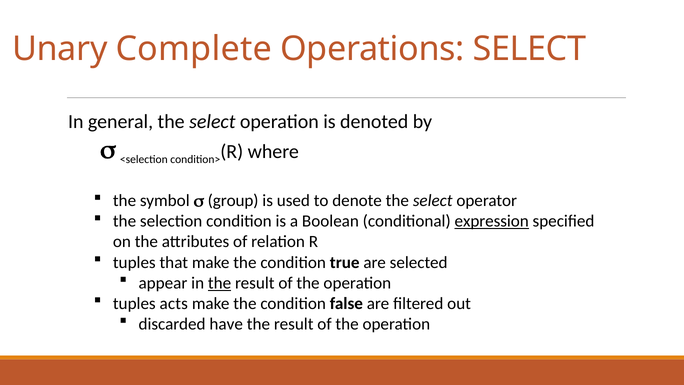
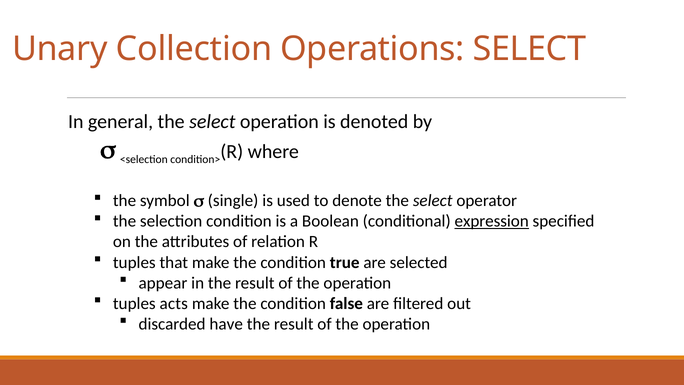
Complete: Complete -> Collection (194, 49)
group: group -> single (233, 201)
the underline: present -> none (220, 283)
